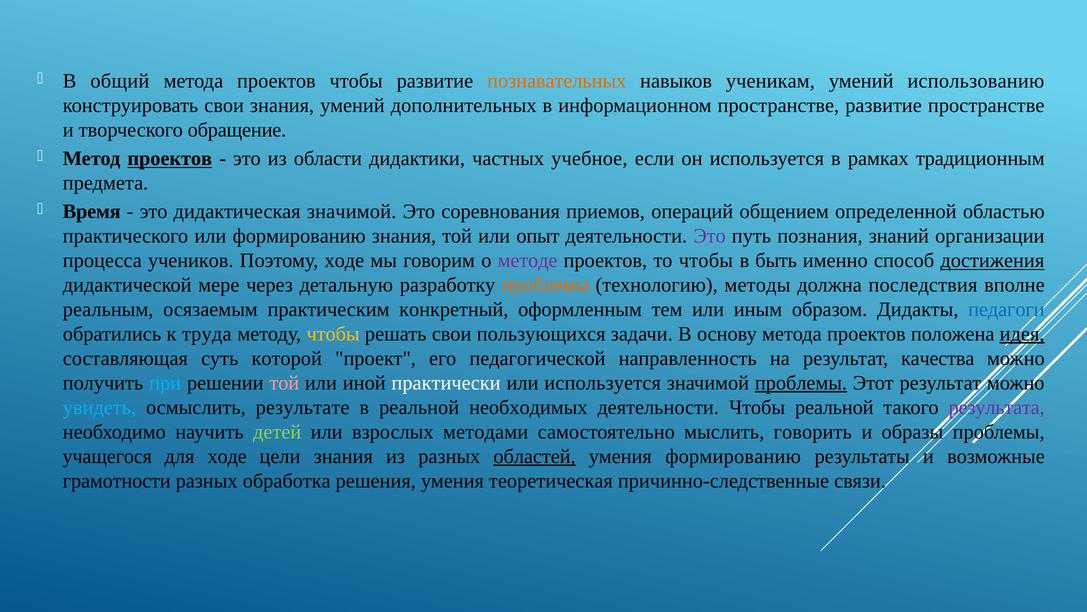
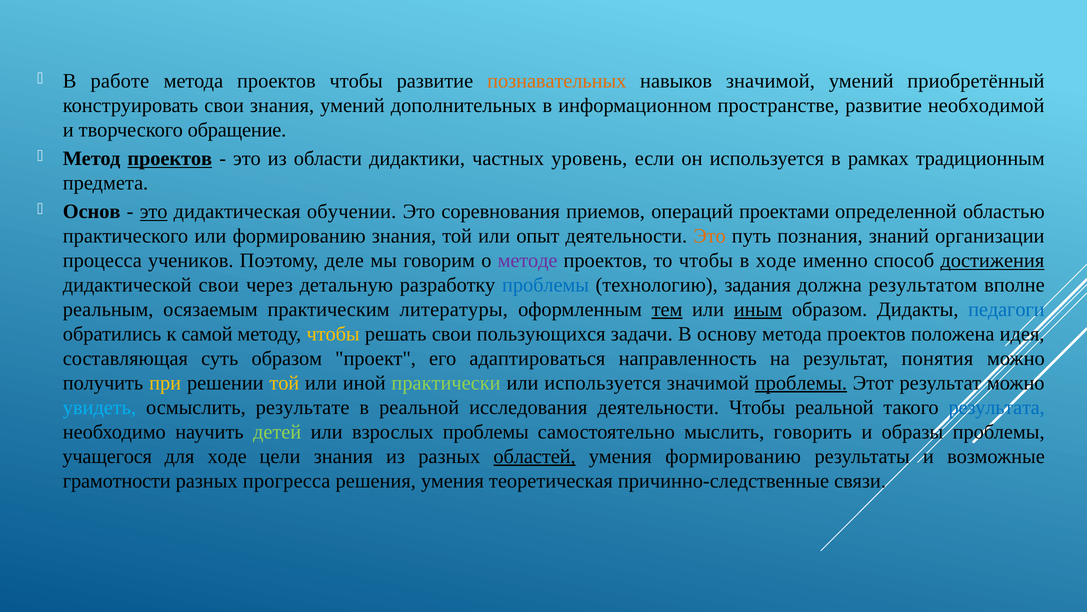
общий: общий -> работе (120, 81)
навыков ученикам: ученикам -> значимой (770, 81)
использованию: использованию -> приобретённый (976, 81)
развитие пространстве: пространстве -> необходимой (986, 105)
учебное: учебное -> уровень (589, 158)
Время: Время -> Основ (92, 211)
это underline: none -> present (154, 211)
дидактическая значимой: значимой -> обучении (352, 211)
общением: общением -> проектами (784, 211)
Это colour: purple -> orange (710, 236)
Поэтому ходе: ходе -> деле (344, 260)
в быть: быть -> ходе (776, 260)
дидактической мере: мере -> свои (219, 285)
проблемы colour: orange -> blue (546, 285)
методы: методы -> задания (758, 285)
последствия: последствия -> результатом (923, 285)
конкретный: конкретный -> литературы (454, 309)
тем underline: none -> present (667, 309)
иным underline: none -> present (758, 309)
труда: труда -> самой (207, 334)
идея underline: present -> none (1022, 334)
суть которой: которой -> образом (287, 358)
педагогической: педагогической -> адаптироваться (537, 358)
качества: качества -> понятия (937, 358)
при colour: light blue -> yellow (165, 383)
той colour: pink -> yellow (284, 383)
практически colour: white -> light green (446, 383)
необходимых: необходимых -> исследования (528, 407)
результата colour: purple -> blue (997, 407)
взрослых методами: методами -> проблемы (486, 432)
обработка: обработка -> прогресса (287, 480)
